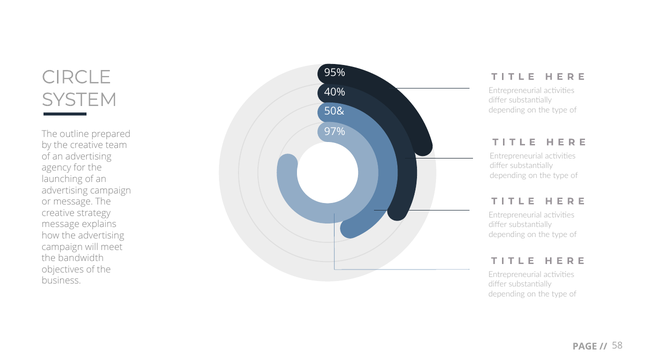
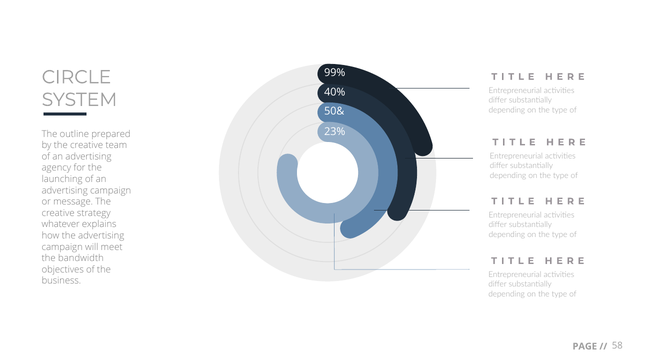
95%: 95% -> 99% (335, 73)
97%: 97% -> 23% (335, 131)
message: message -> whatever (61, 224)
